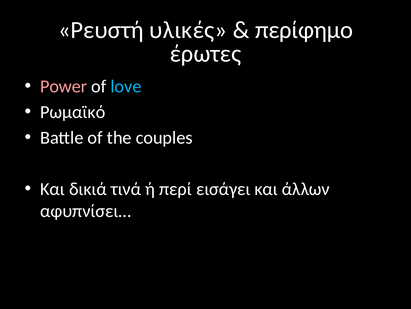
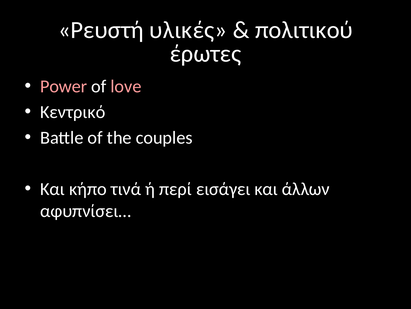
περίφημο: περίφημο -> πολιτικού (304, 30)
love colour: light blue -> pink (126, 86)
Ρωμαϊκό: Ρωμαϊκό -> Κεντρικό (73, 112)
δικιά: δικιά -> κήπο (88, 189)
